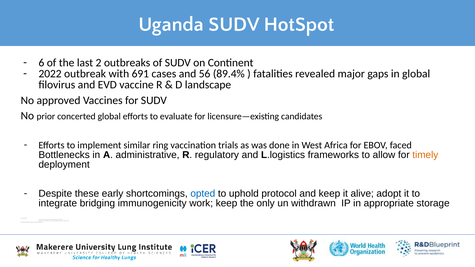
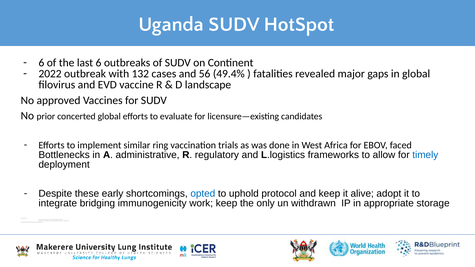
last 2: 2 -> 6 (99, 63)
691: 691 -> 132 (140, 74)
89.4%: 89.4% -> 49.4% (229, 74)
timely colour: orange -> blue (425, 155)
